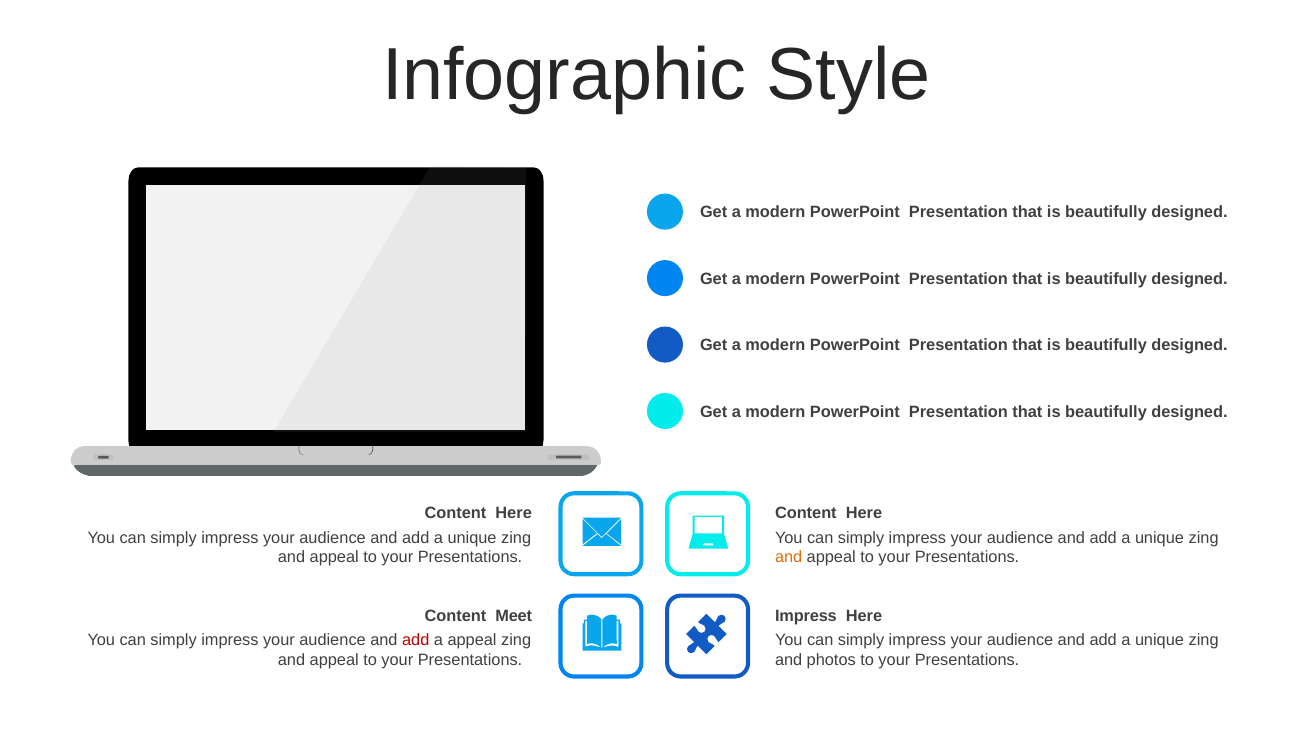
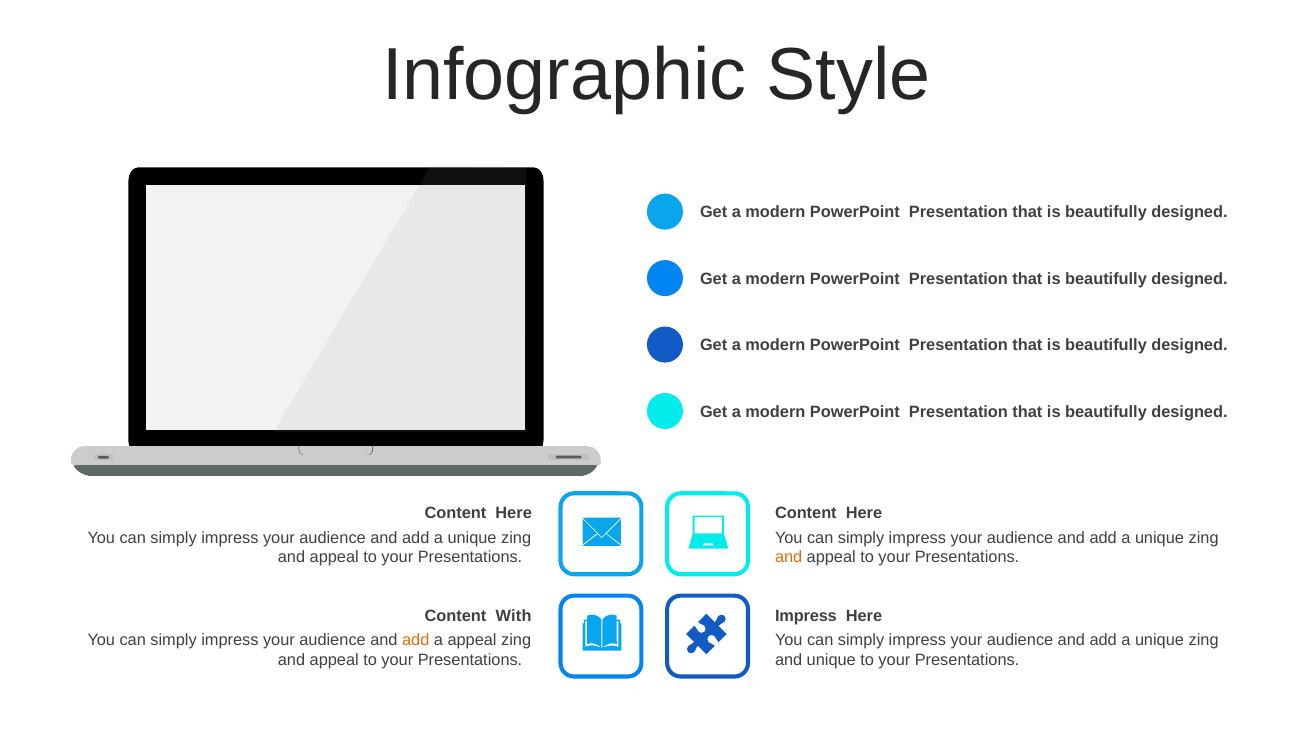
Meet: Meet -> With (514, 616)
add colour: red -> orange (416, 640)
and photos: photos -> unique (831, 660)
